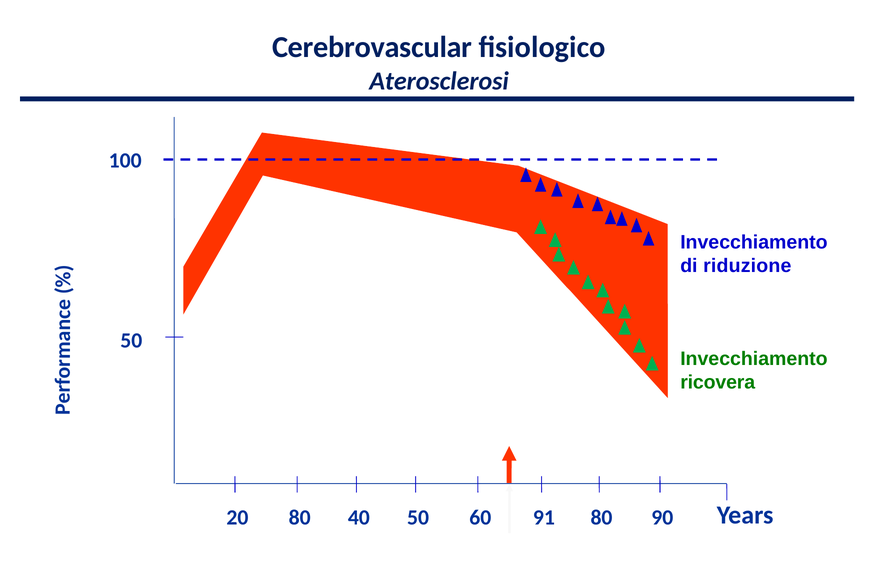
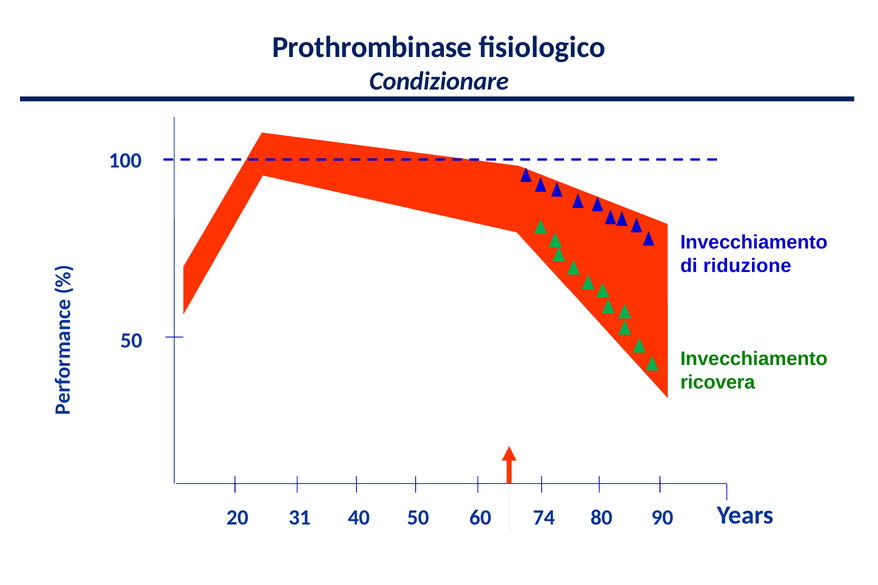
Cerebrovascular: Cerebrovascular -> Prothrombinase (372, 47)
Aterosclerosi: Aterosclerosi -> Condizionare (439, 81)
20 80: 80 -> 31 (300, 518)
91: 91 -> 74 (544, 518)
